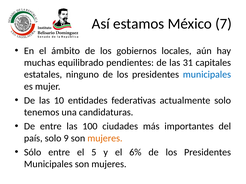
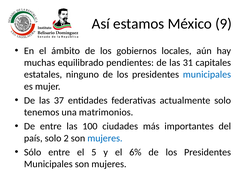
7: 7 -> 9 (224, 24)
10: 10 -> 37 (59, 101)
candidaturas: candidaturas -> matrimonios (106, 113)
9: 9 -> 2 (66, 139)
mujeres colour: orange -> blue (105, 139)
